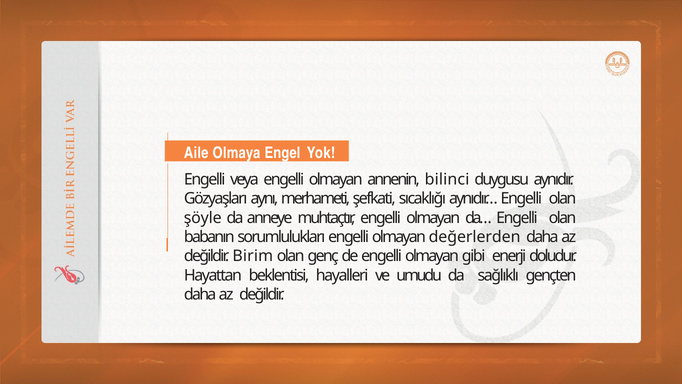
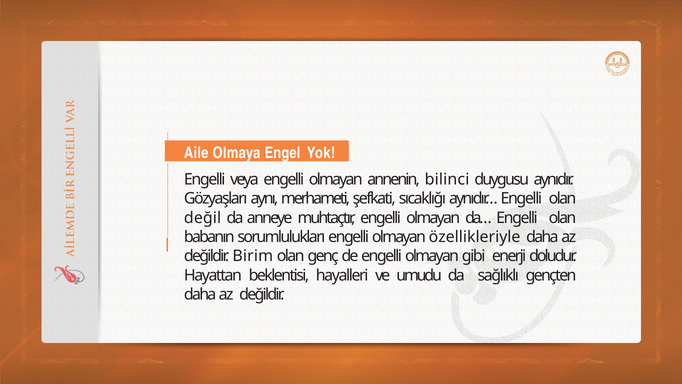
şöyle: şöyle -> değil (203, 218)
değerlerden: değerlerden -> özellikleriyle (475, 237)
